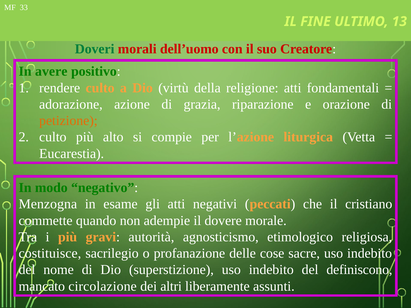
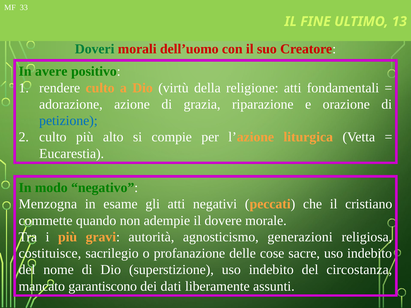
petizione colour: orange -> blue (68, 121)
etimologico: etimologico -> generazioni (300, 237)
definiscono: definiscono -> circostanza (359, 270)
circolazione: circolazione -> garantiscono (103, 286)
altri: altri -> dati (171, 286)
